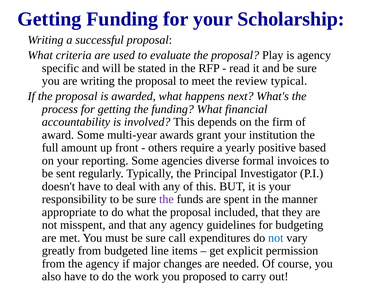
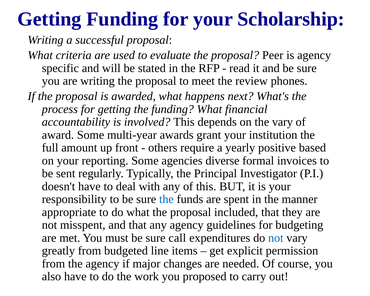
Play: Play -> Peer (273, 55)
typical: typical -> phones (289, 81)
the firm: firm -> vary (282, 122)
the colour: purple -> blue (166, 199)
